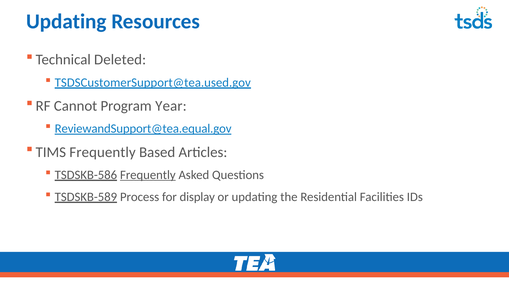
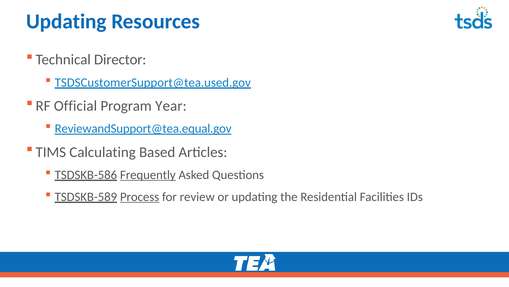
Deleted: Deleted -> Director (120, 60)
Cannot: Cannot -> Official (75, 106)
TIMS Frequently: Frequently -> Calculating (103, 152)
Process underline: none -> present (140, 196)
display: display -> review (197, 196)
